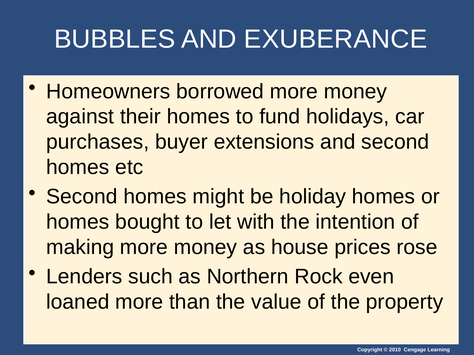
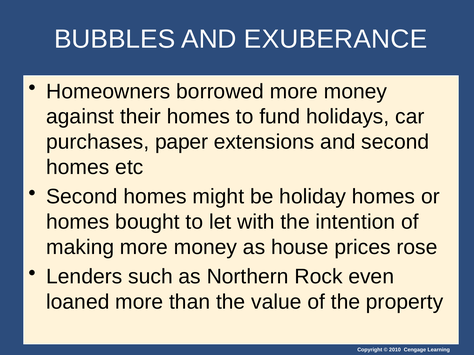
buyer: buyer -> paper (182, 142)
